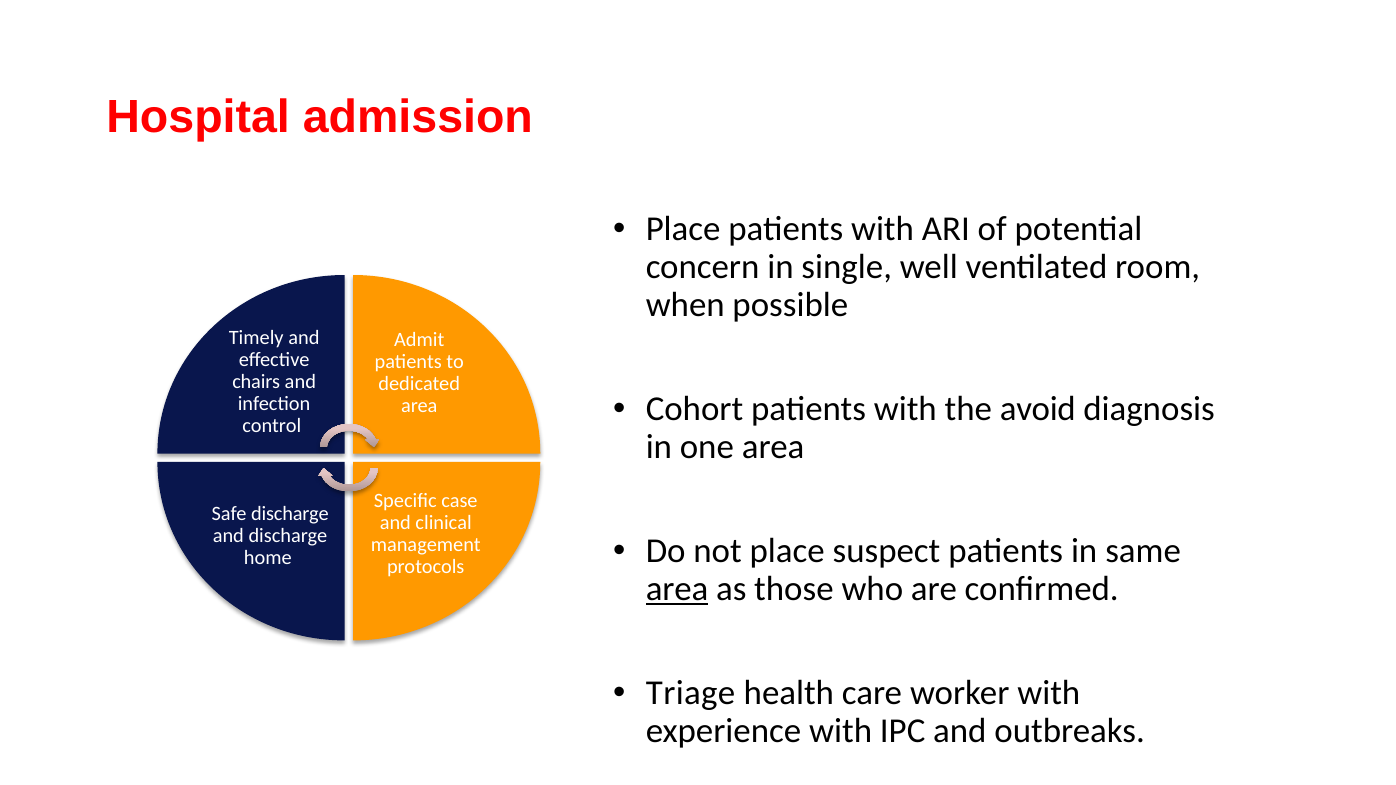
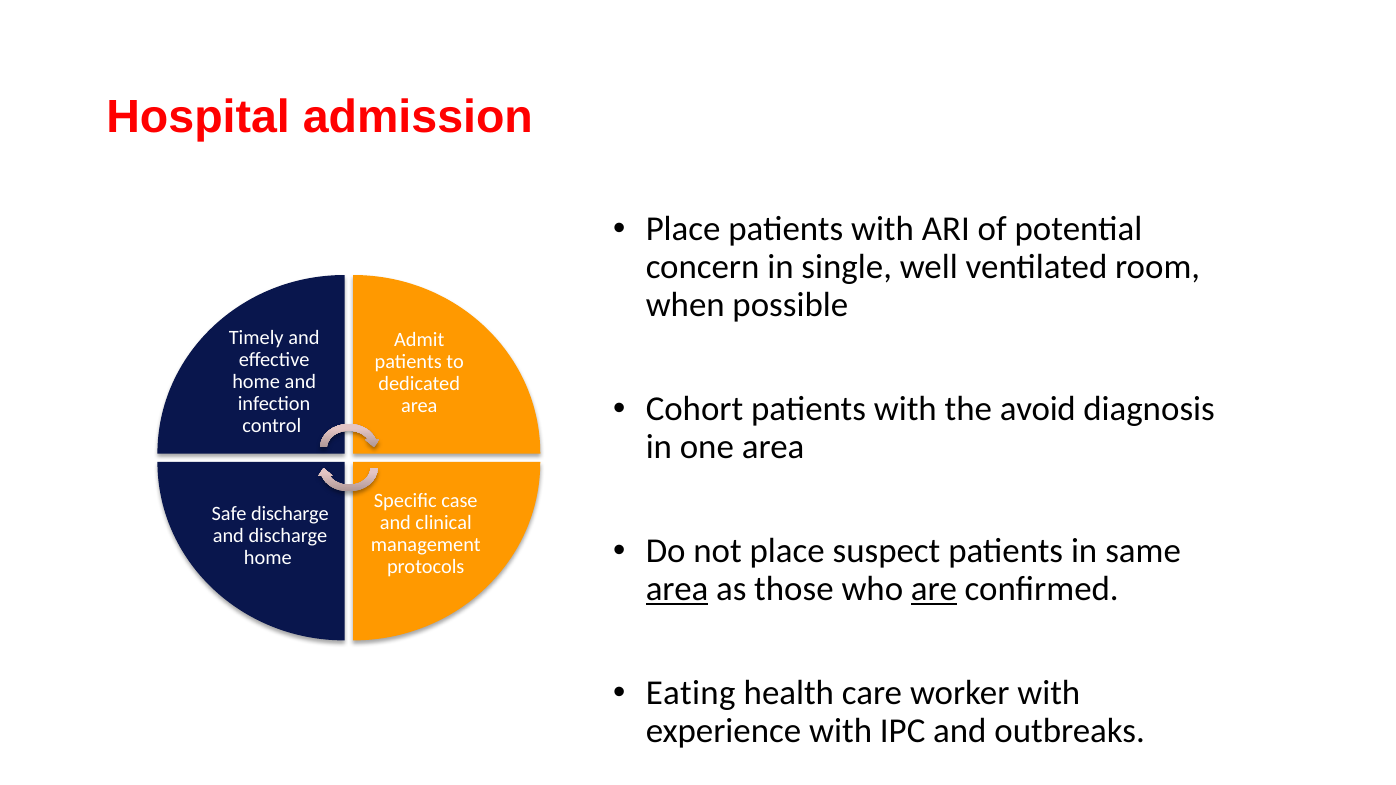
chairs: chairs -> home (256, 382)
are underline: none -> present (934, 589)
Triage: Triage -> Eating (691, 694)
